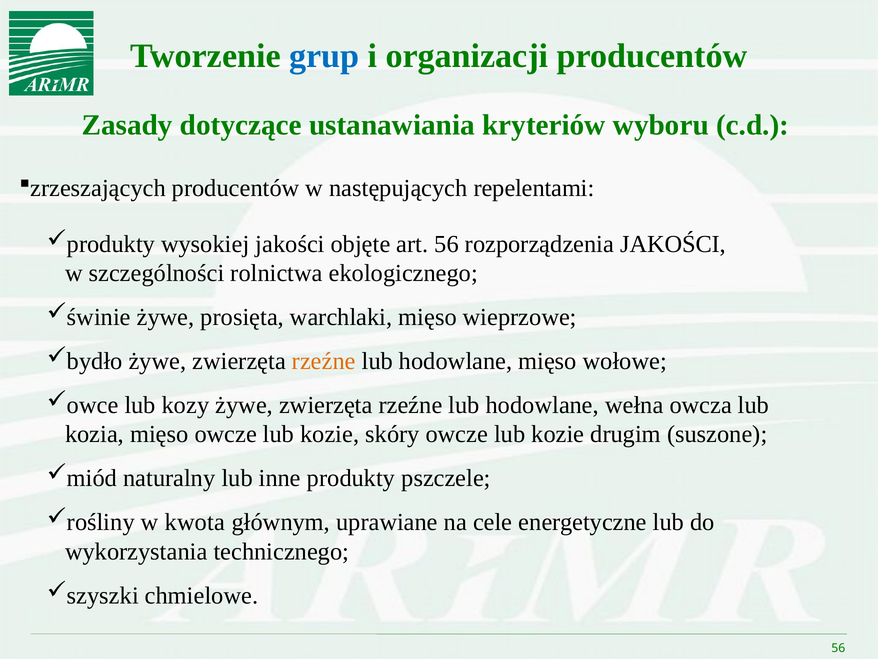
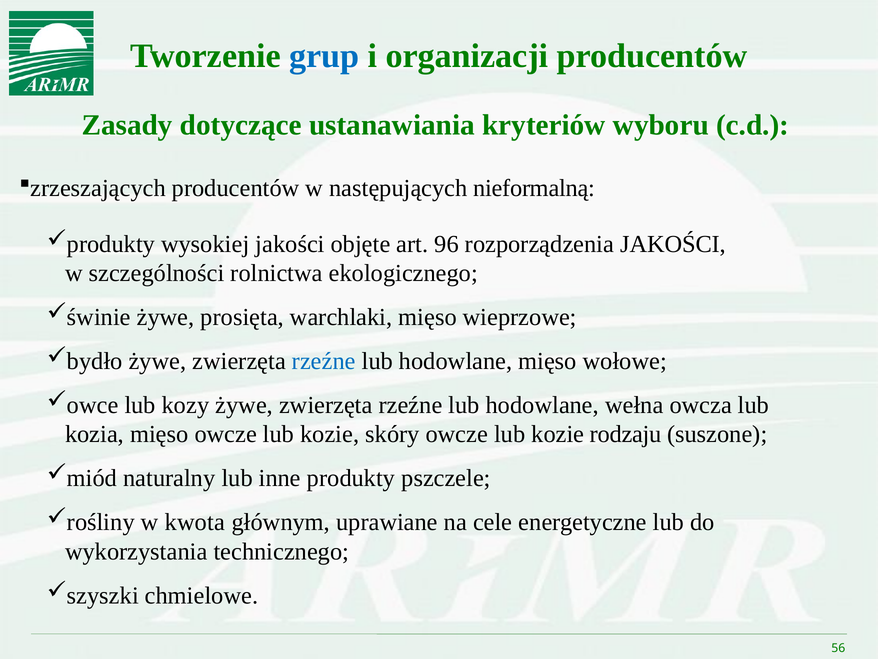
repelentami: repelentami -> nieformalną (534, 188)
art 56: 56 -> 96 (447, 244)
rzeźne colour: orange -> blue (324, 361)
drugim: drugim -> rodzaju (626, 434)
